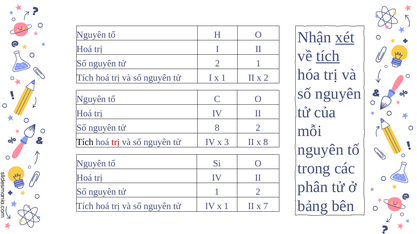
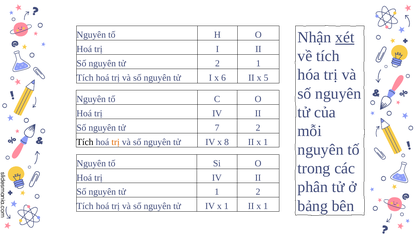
tích underline: present -> none (328, 56)
I x 1: 1 -> 6 (224, 78)
x 2: 2 -> 5 (266, 78)
tử 8: 8 -> 7 (217, 128)
trị colour: red -> orange (116, 142)
3: 3 -> 8 (227, 142)
8: 8 -> 1 (266, 142)
1 II x 7: 7 -> 1 (266, 207)
